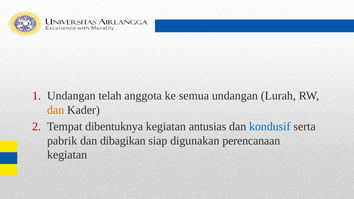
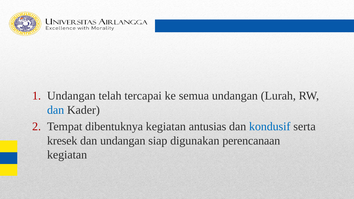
anggota: anggota -> tercapai (143, 96)
dan colour: orange -> blue (56, 110)
pabrik: pabrik -> kresek (62, 141)
dan dibagikan: dibagikan -> undangan (123, 141)
